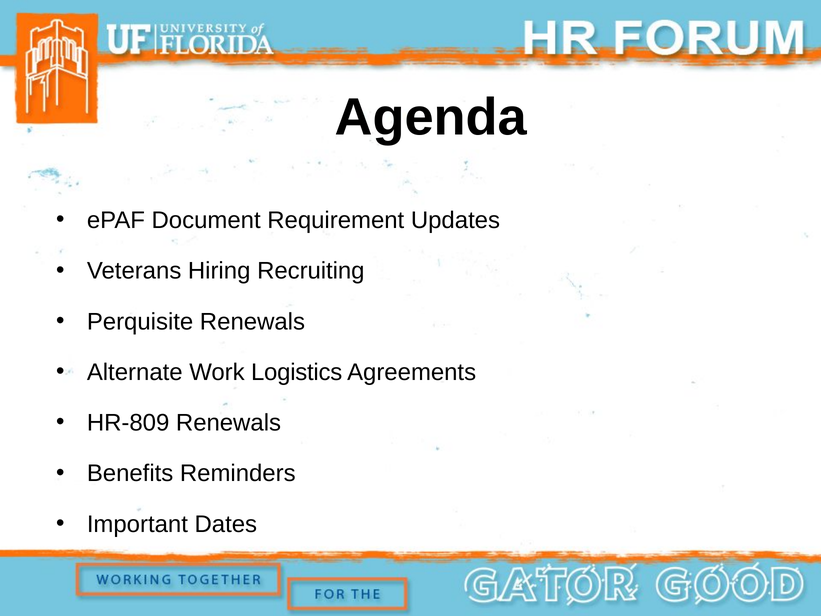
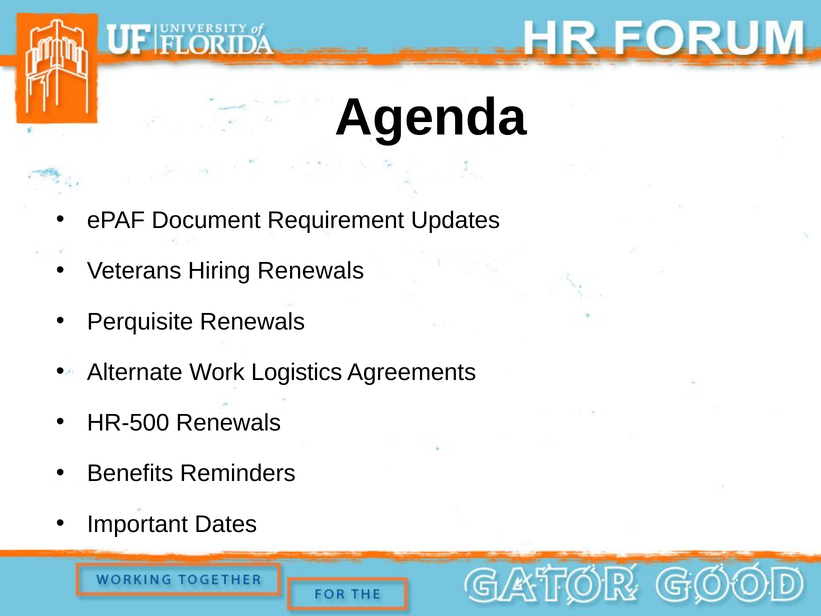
Hiring Recruiting: Recruiting -> Renewals (311, 271)
HR-809: HR-809 -> HR-500 (128, 423)
